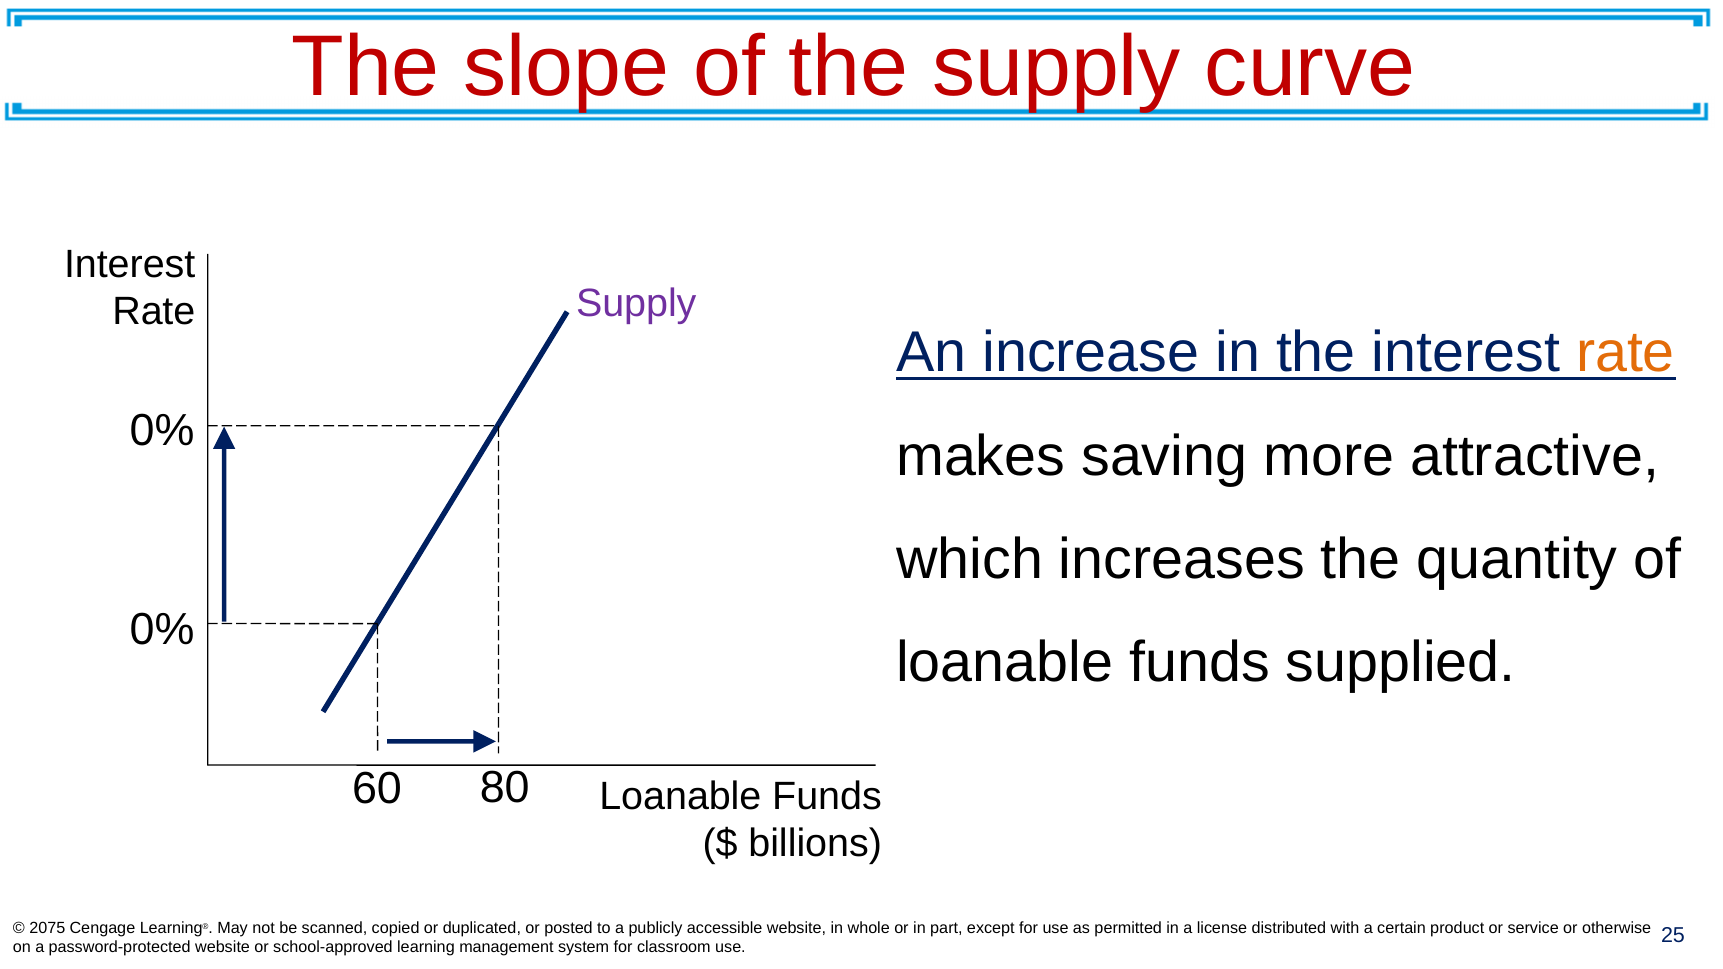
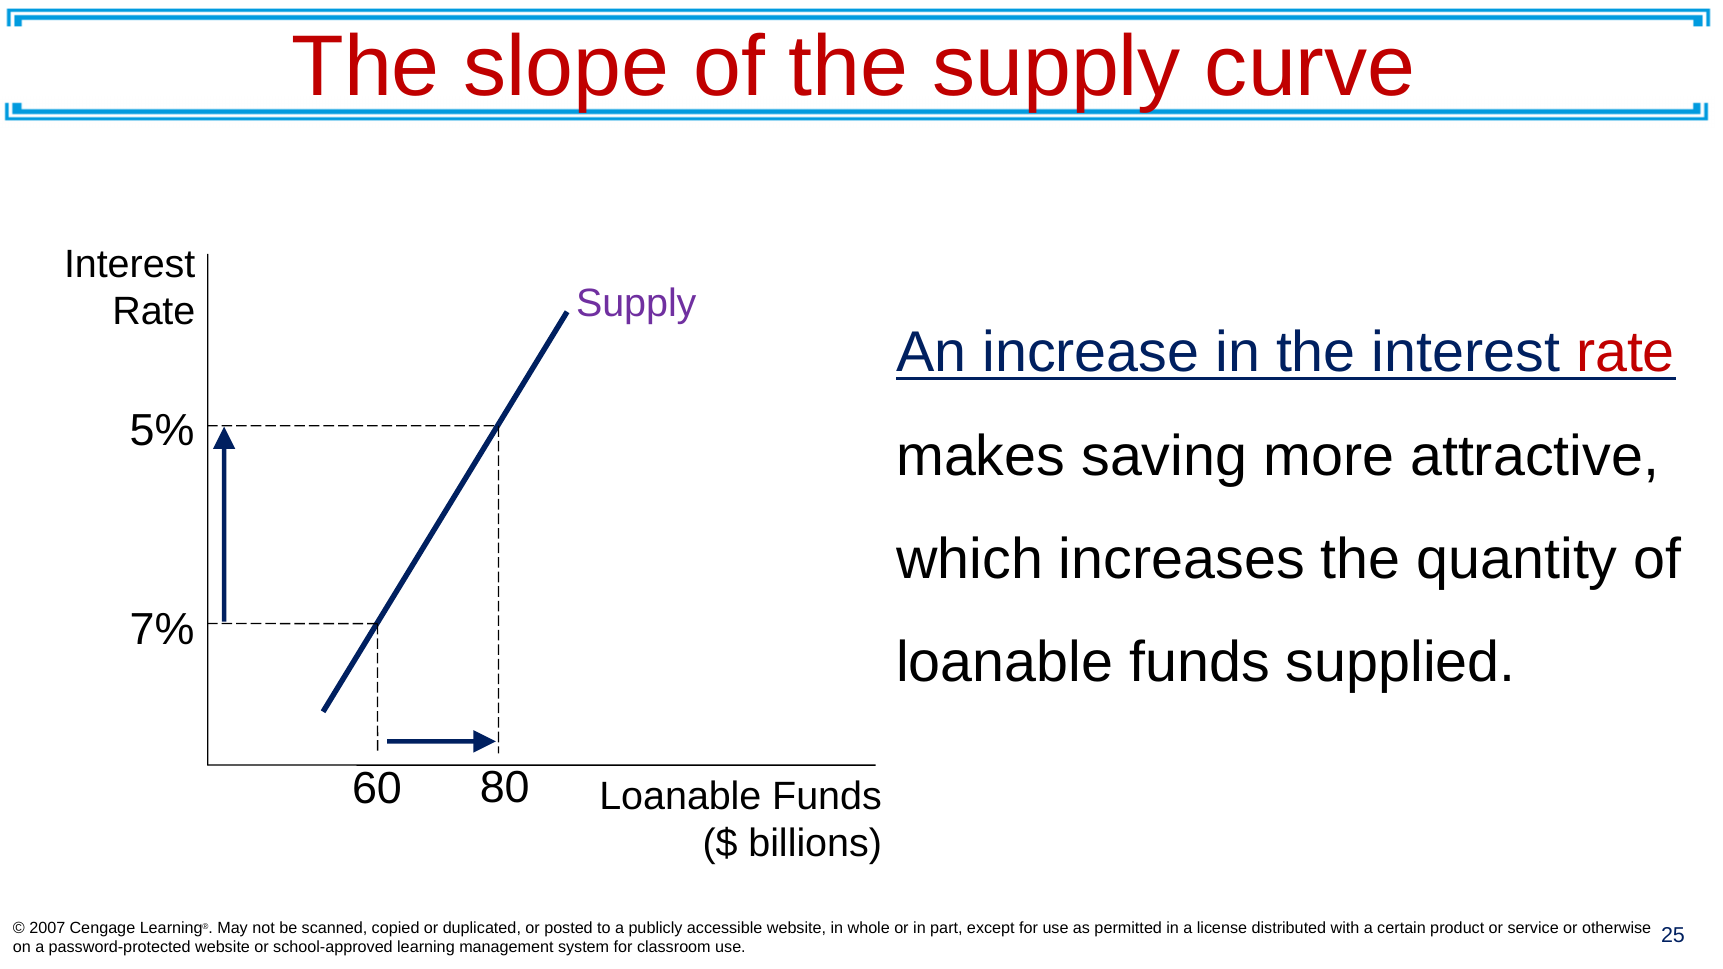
rate colour: orange -> red (1626, 353)
0%: 0% -> 5% (162, 431)
0%: 0% -> 7% (162, 630)
2075: 2075 -> 2007 (47, 928)
